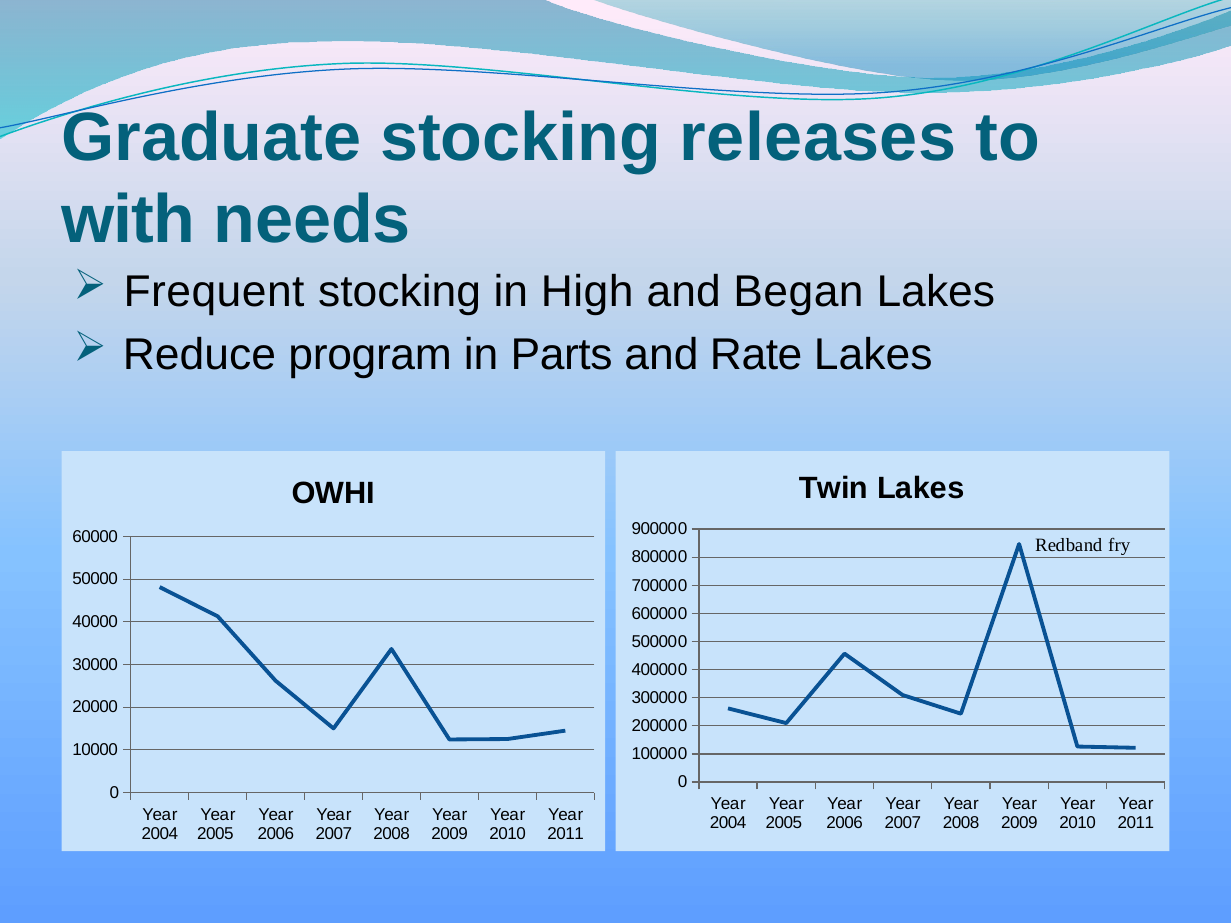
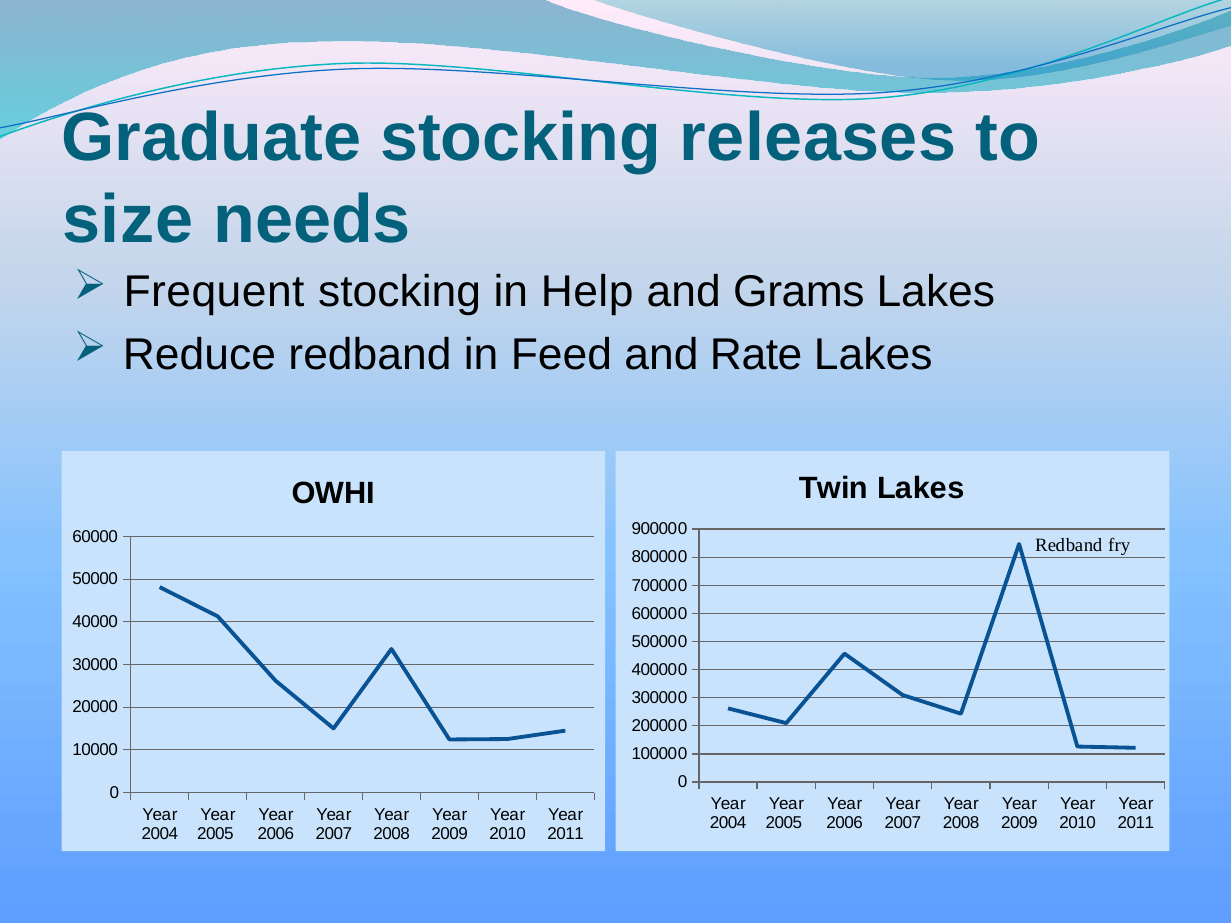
with: with -> size (128, 220)
High: High -> Help (587, 292)
Began: Began -> Grams (799, 292)
Reduce program: program -> redband (370, 354)
Parts: Parts -> Feed (561, 354)
